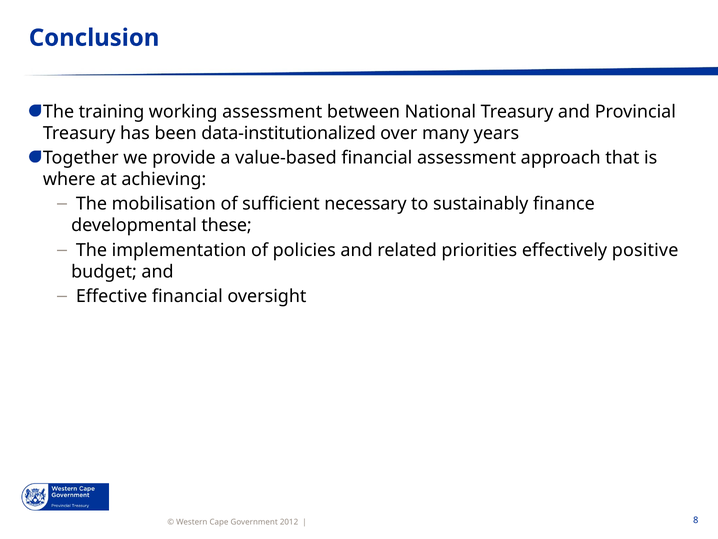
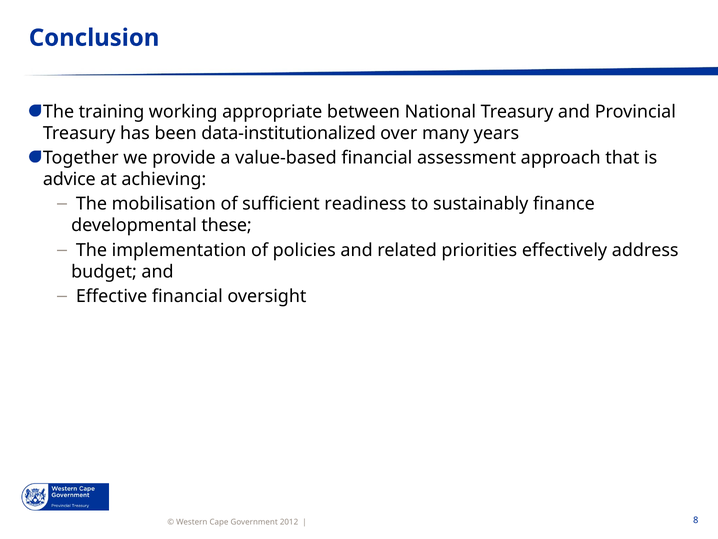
working assessment: assessment -> appropriate (272, 112)
where: where -> advice (69, 179)
necessary: necessary -> readiness (365, 204)
positive: positive -> address (645, 250)
